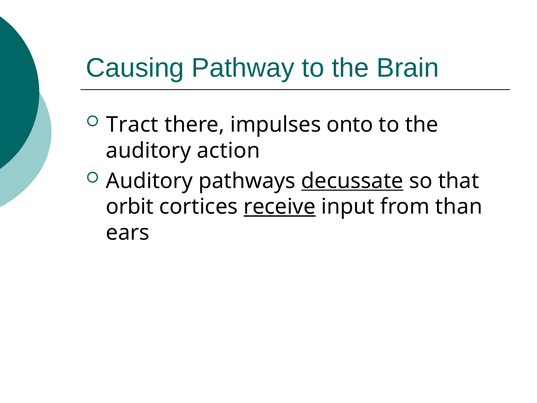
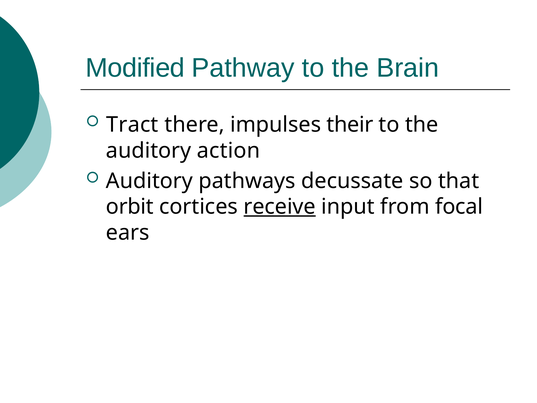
Causing: Causing -> Modified (135, 68)
onto: onto -> their (350, 124)
decussate underline: present -> none (352, 181)
than: than -> focal (459, 207)
